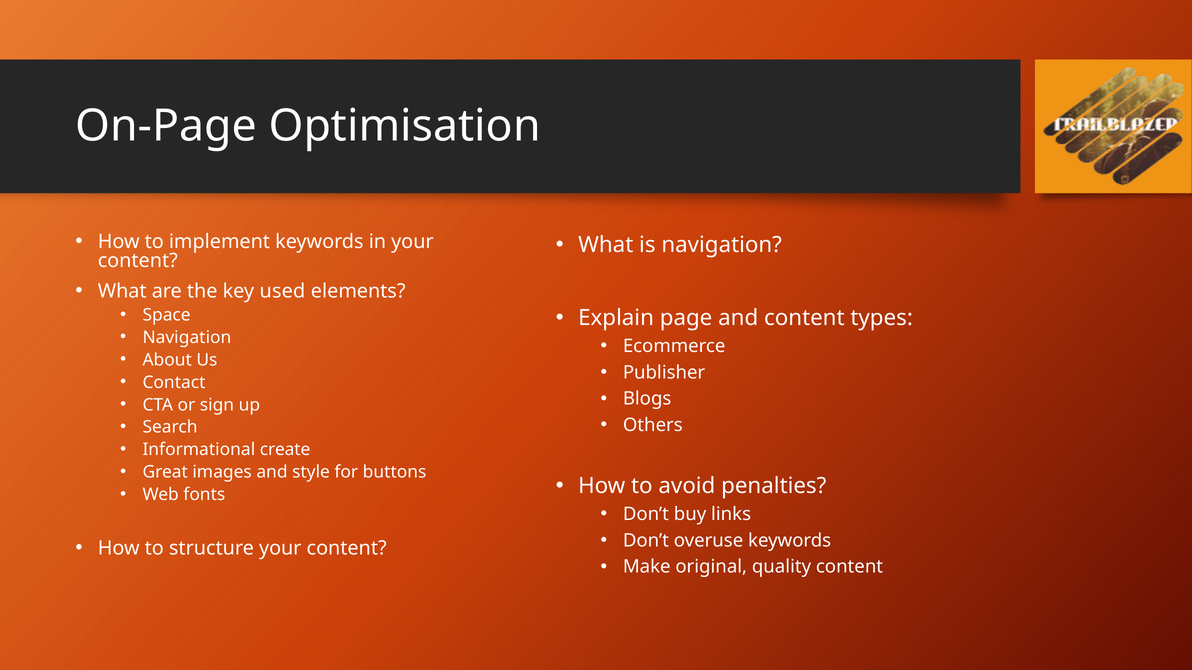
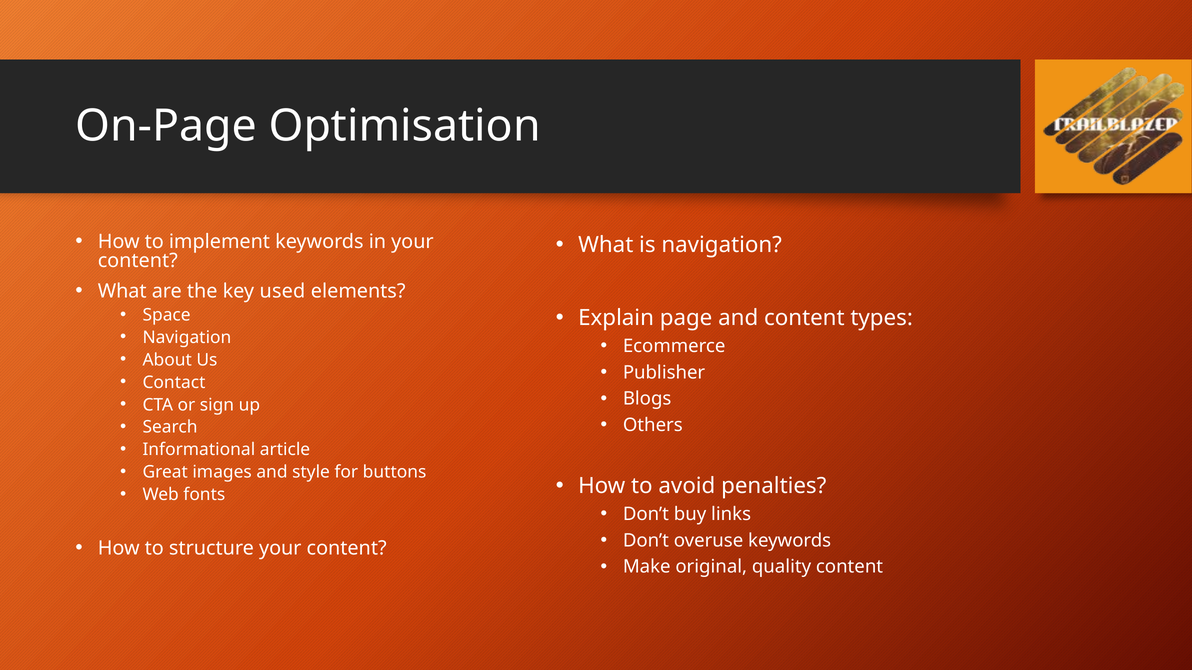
create: create -> article (285, 450)
